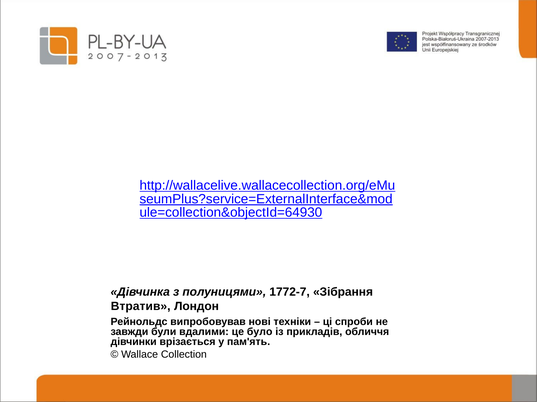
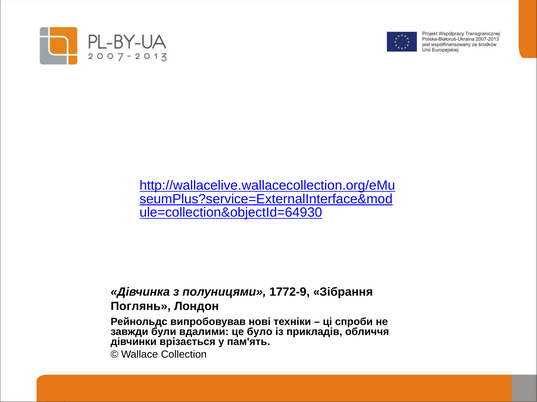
1772-7: 1772-7 -> 1772-9 (290, 293)
Втратив: Втратив -> Поглянь (141, 307)
